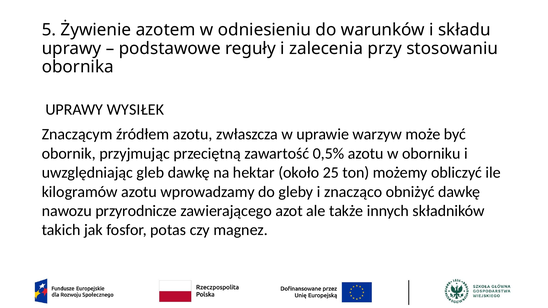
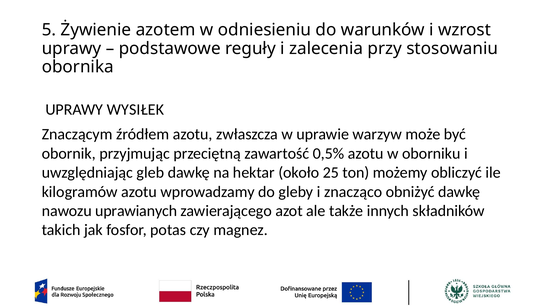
składu: składu -> wzrost (464, 30)
przyrodnicze: przyrodnicze -> uprawianych (136, 211)
